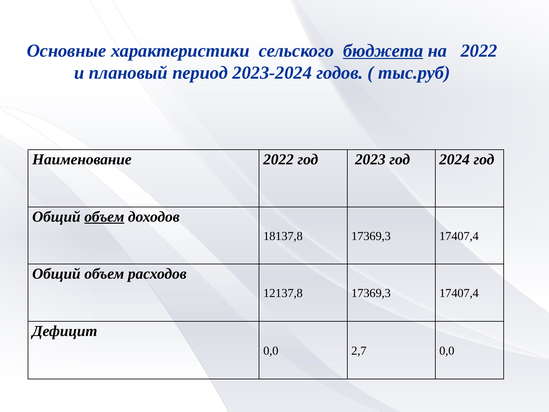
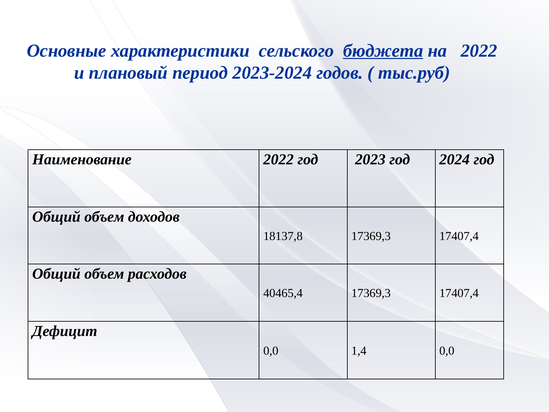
объем underline: present -> none (104, 217)
12137,8: 12137,8 -> 40465,4 (283, 293)
2,7: 2,7 -> 1,4 (359, 350)
